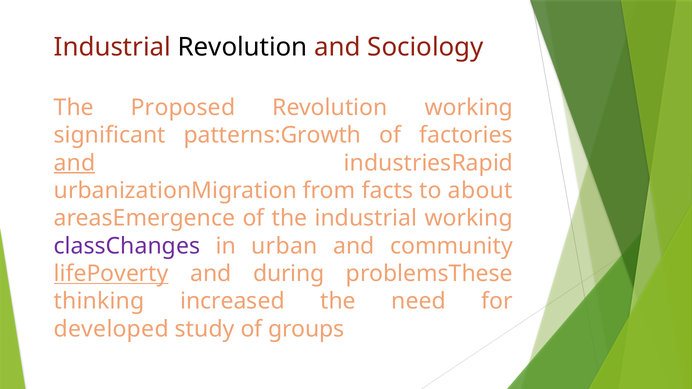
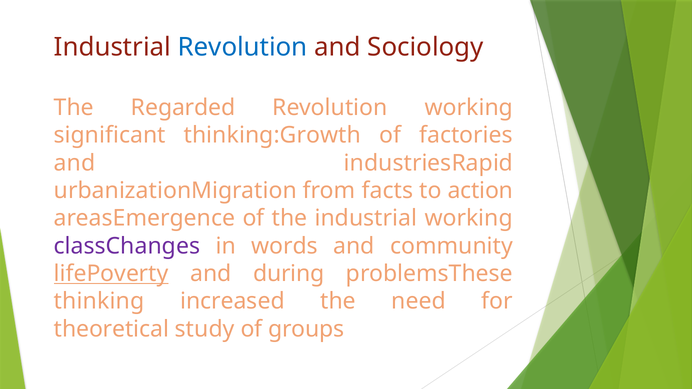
Revolution colour: black -> blue (243, 47)
Proposed: Proposed -> Regarded (183, 108)
patterns:Growth: patterns:Growth -> thinking:Growth (272, 135)
and underline: present -> none (75, 163)
about: about -> action (480, 191)
urban: urban -> words (285, 246)
developed: developed -> theoretical (111, 329)
